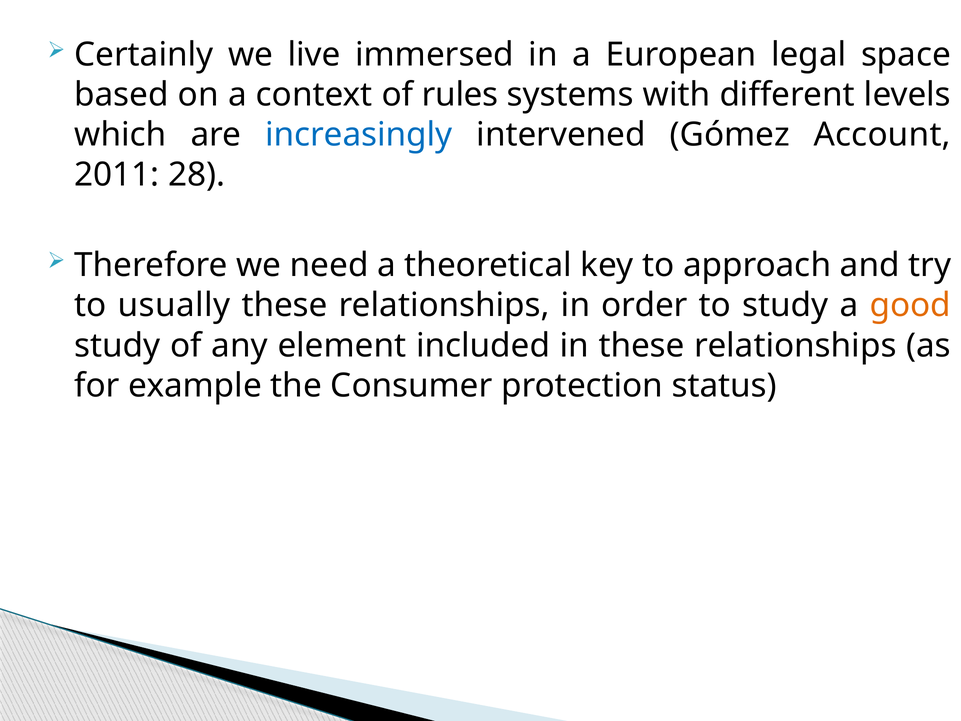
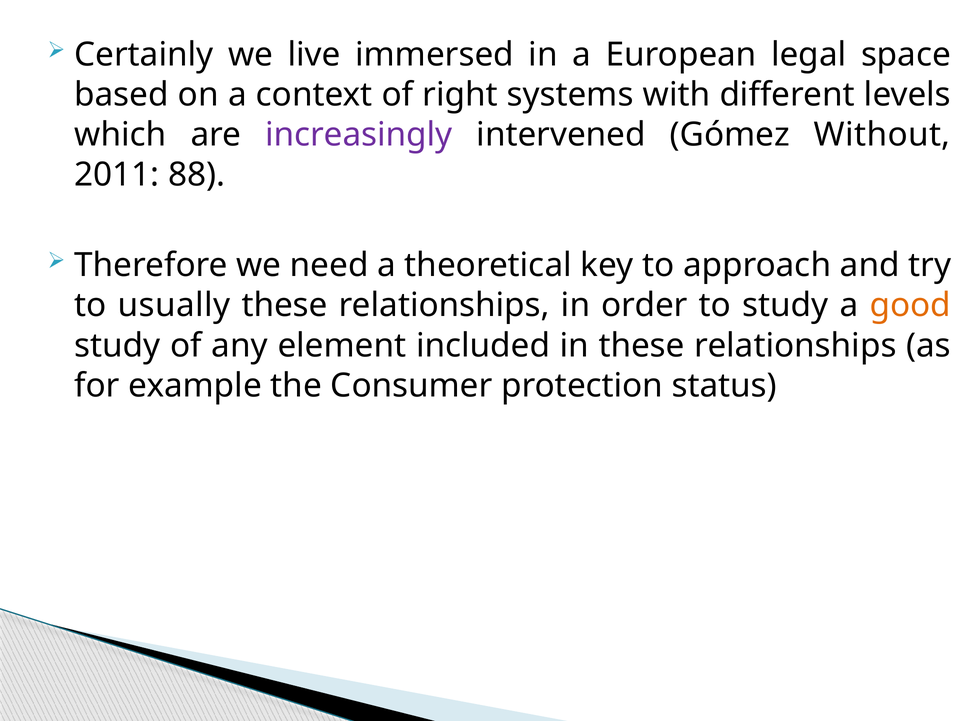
rules: rules -> right (460, 95)
increasingly colour: blue -> purple (359, 135)
Account: Account -> Without (882, 135)
28: 28 -> 88 (197, 175)
